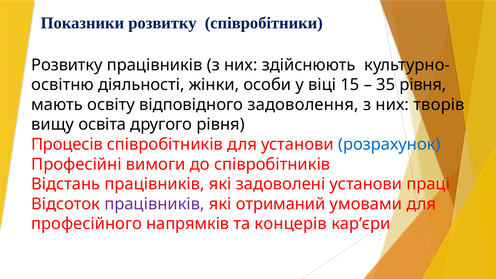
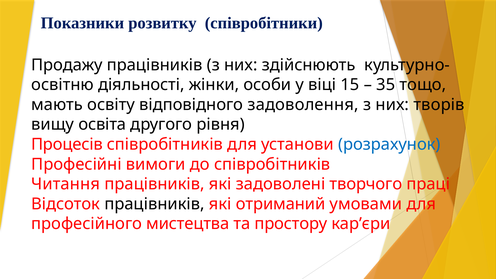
Розвитку: Розвитку -> Продажу (67, 65)
35 рівня: рівня -> тощо (423, 85)
Відстань: Відстань -> Читання (66, 184)
задоволені установи: установи -> творчого (366, 184)
працівників colour: purple -> black (154, 204)
напрямків: напрямків -> мистецтва (188, 224)
концерів: концерів -> простору (291, 224)
